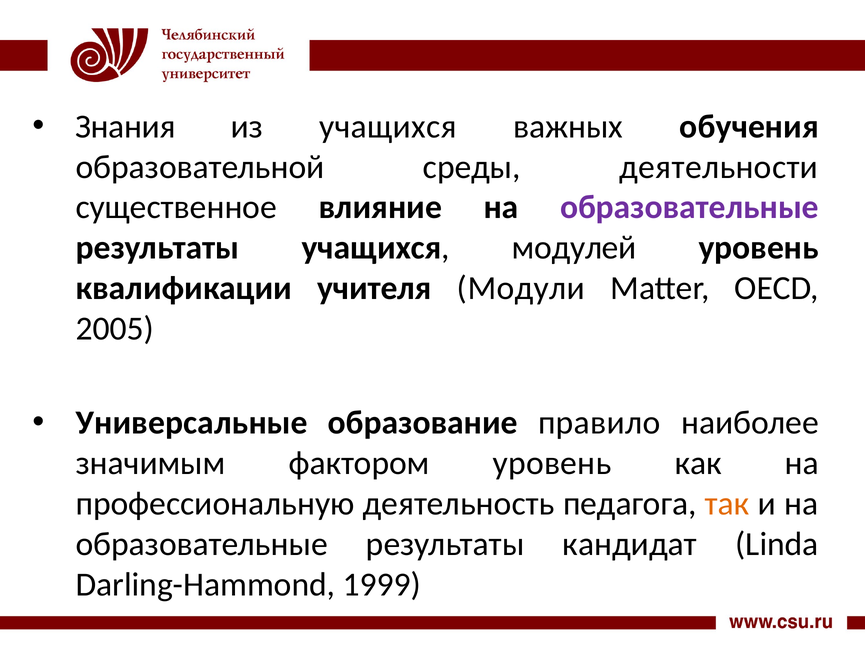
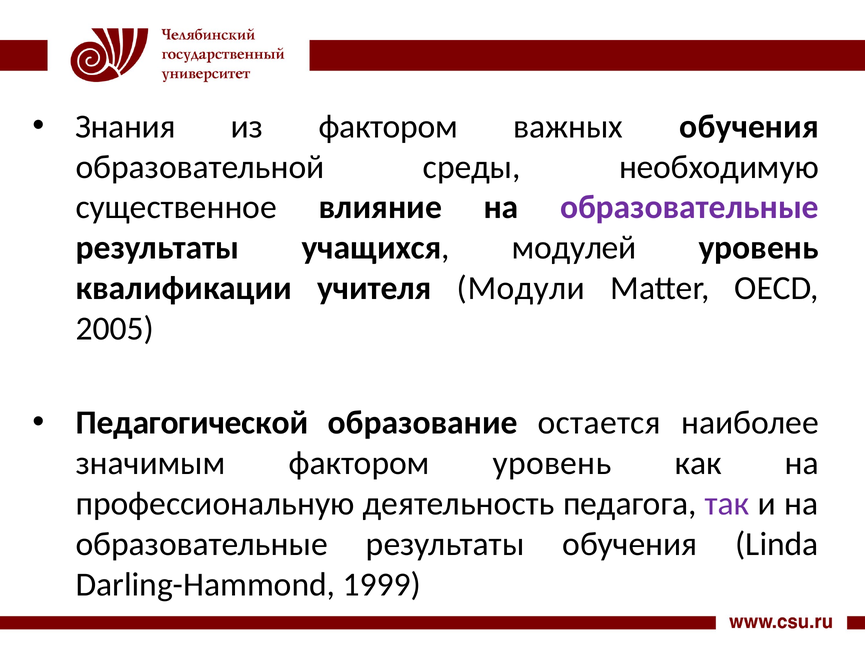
из учащихся: учащихся -> фактором (388, 126)
деятельности: деятельности -> необходимую (719, 167)
Универсальные: Универсальные -> Педагогической (192, 423)
правило: правило -> остается (599, 423)
так colour: orange -> purple (727, 503)
результаты кандидат: кандидат -> обучения (630, 544)
